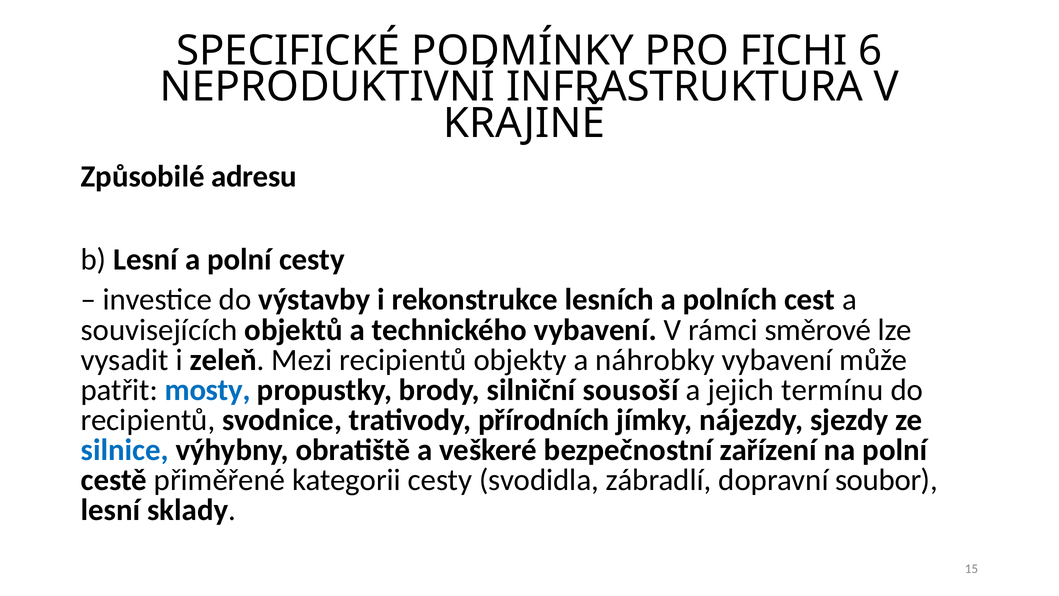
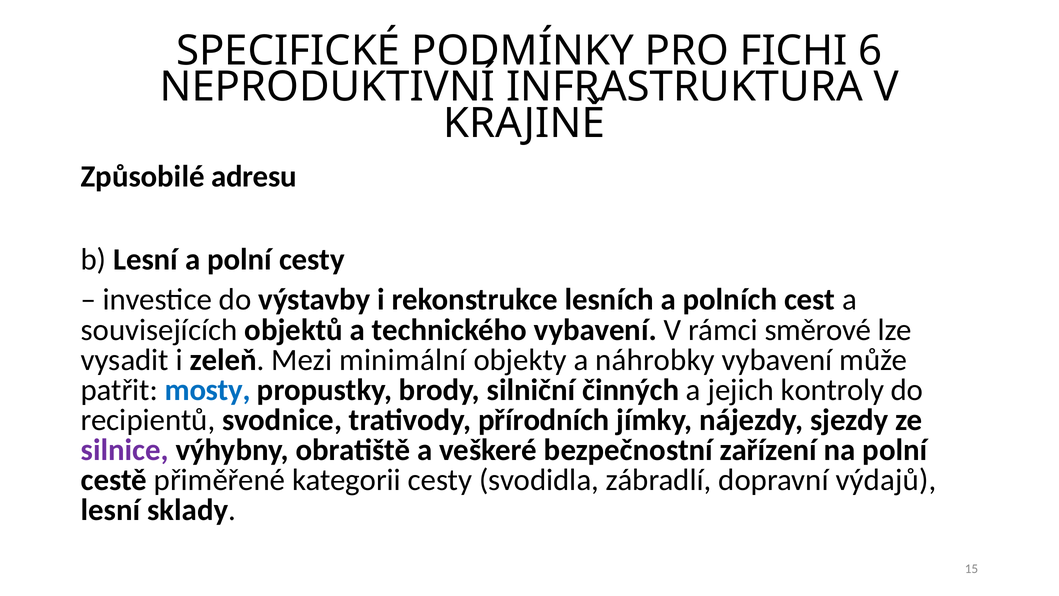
Mezi recipientů: recipientů -> minimální (403, 360)
sousoší: sousoší -> činných (631, 390)
termínu: termínu -> kontroly (833, 390)
silnice colour: blue -> purple (125, 450)
soubor: soubor -> výdajů (886, 480)
